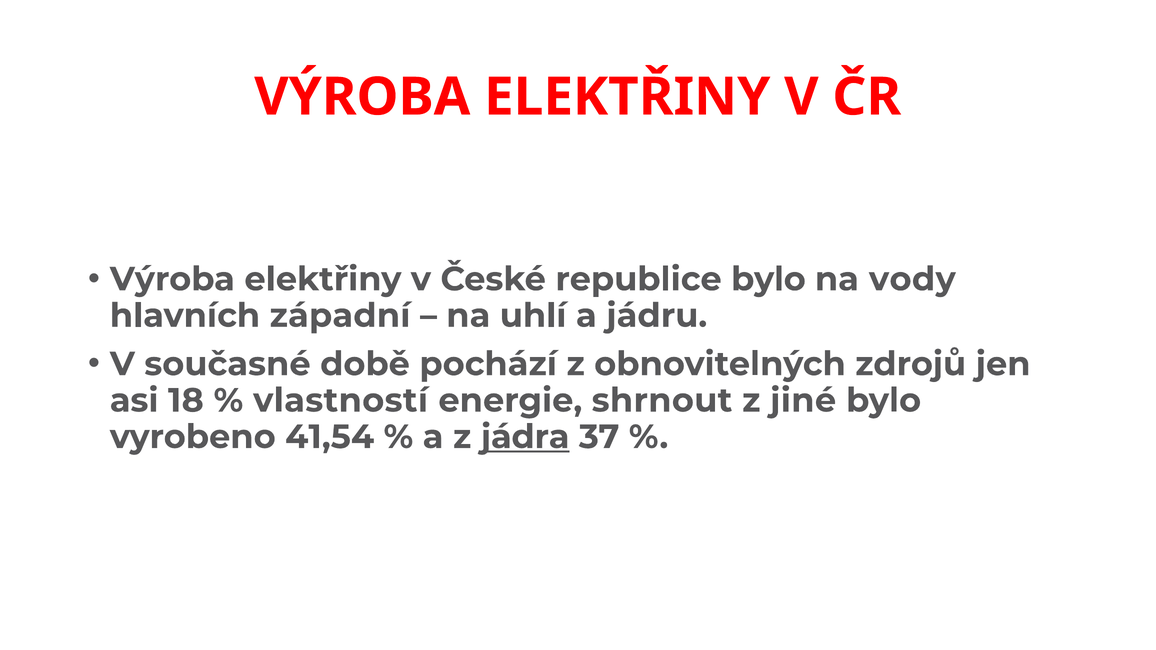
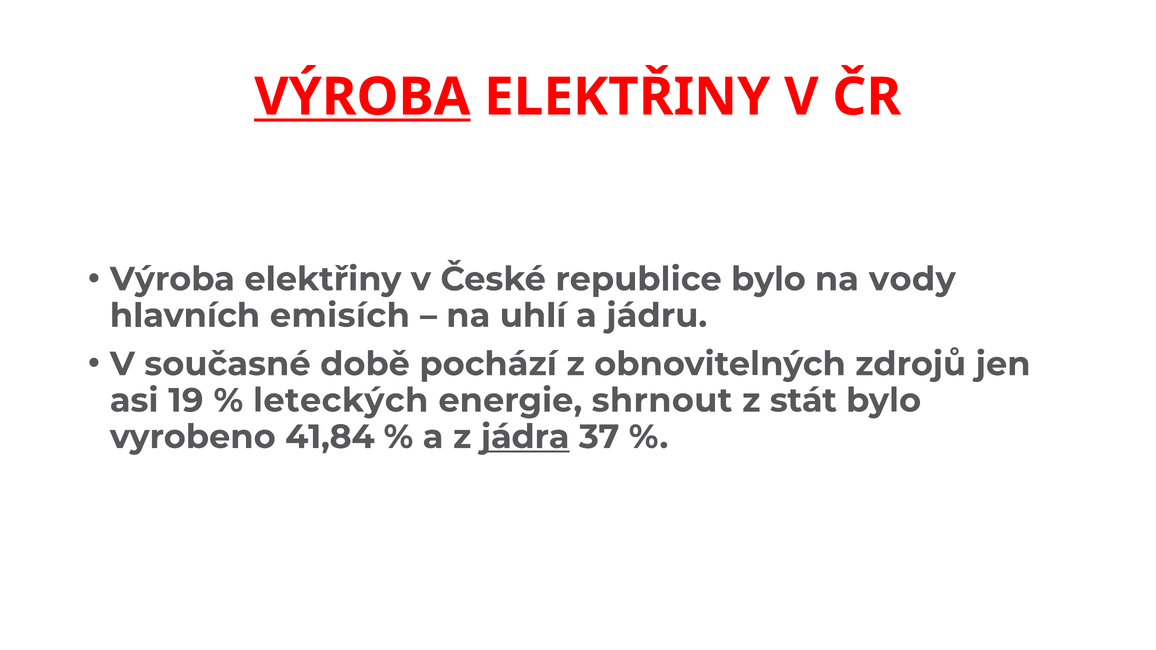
VÝROBA underline: none -> present (362, 97)
západní: západní -> emisích (340, 316)
18: 18 -> 19 (186, 401)
vlastností: vlastností -> leteckých (341, 401)
jiné: jiné -> stát (803, 401)
41,54: 41,54 -> 41,84 (330, 437)
